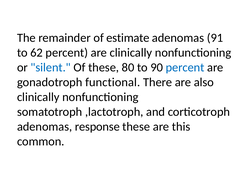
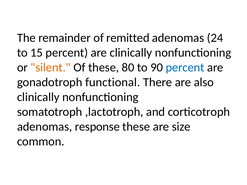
estimate: estimate -> remitted (128, 38)
91: 91 -> 24 (215, 38)
62: 62 -> 15 (37, 53)
silent colour: blue -> orange (51, 68)
this: this -> size (181, 127)
